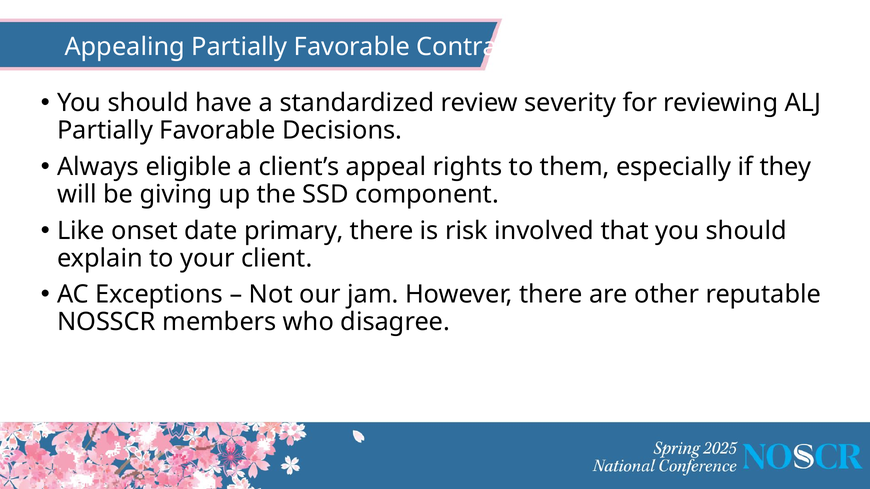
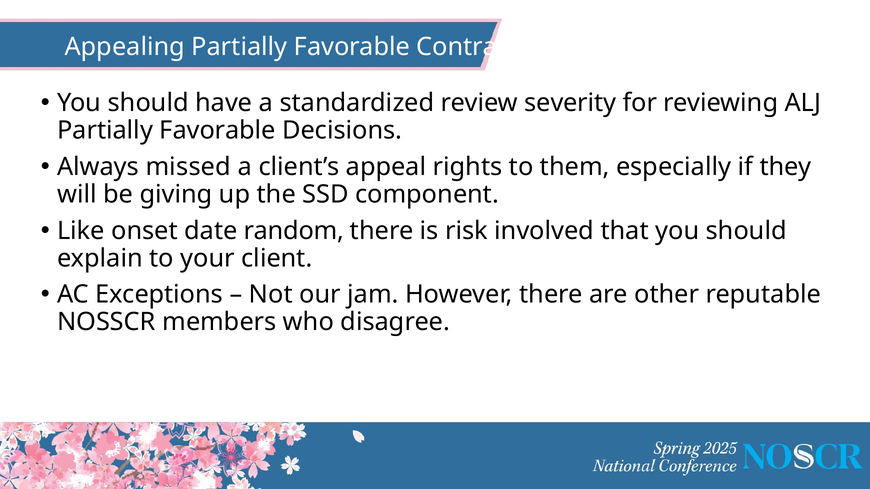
eligible: eligible -> missed (188, 167)
primary: primary -> random (294, 231)
